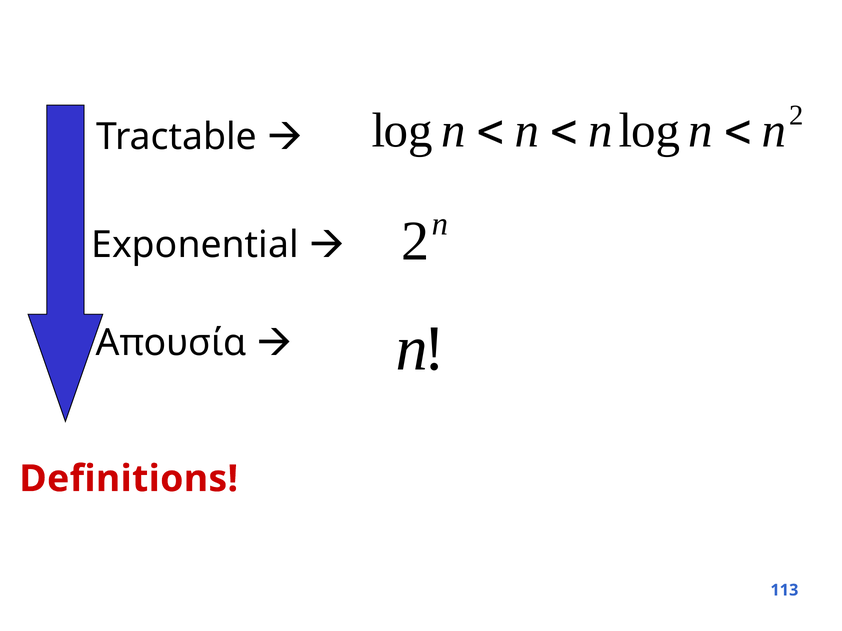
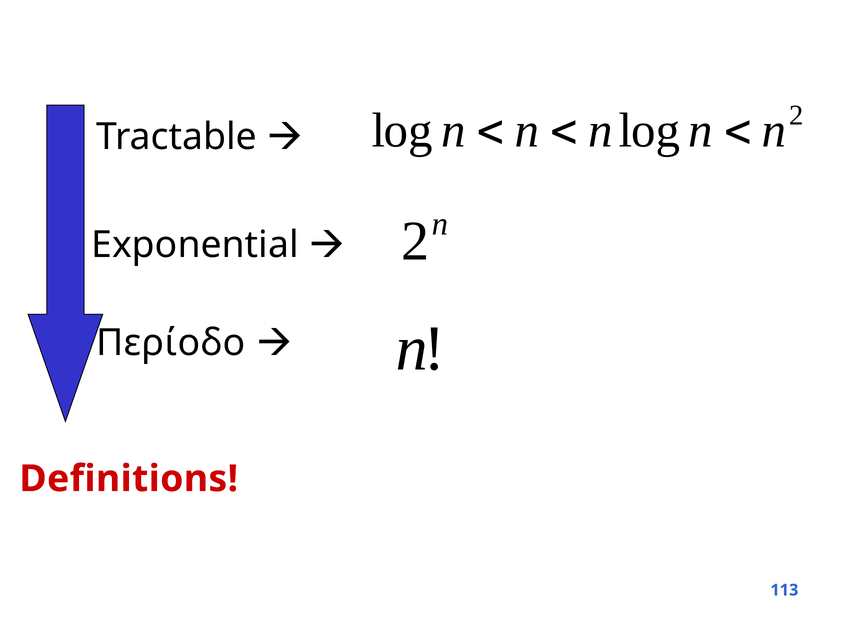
Απουσία: Απουσία -> Περίοδο (171, 343)
